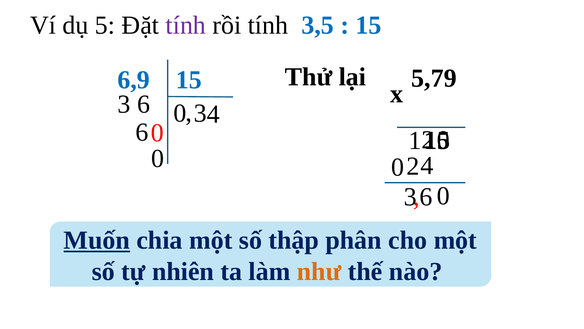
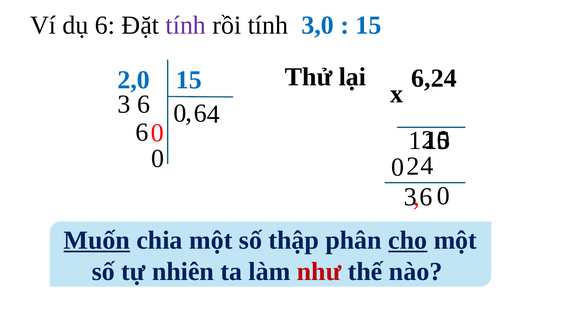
dụ 5: 5 -> 6 (105, 25)
3,5: 3,5 -> 3,0 (318, 25)
5,79: 5,79 -> 6,24 (434, 78)
6,9: 6,9 -> 2,0 (134, 80)
3: 3 -> 6 (200, 113)
cho underline: none -> present (408, 240)
như colour: orange -> red (319, 271)
